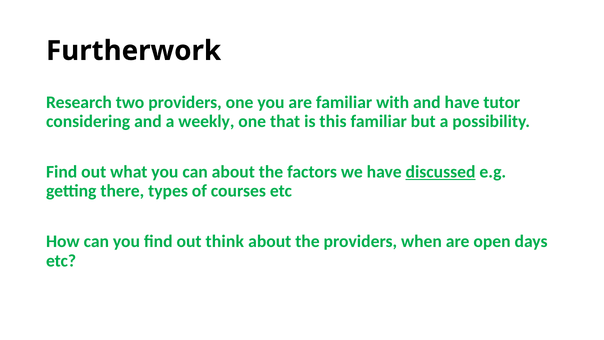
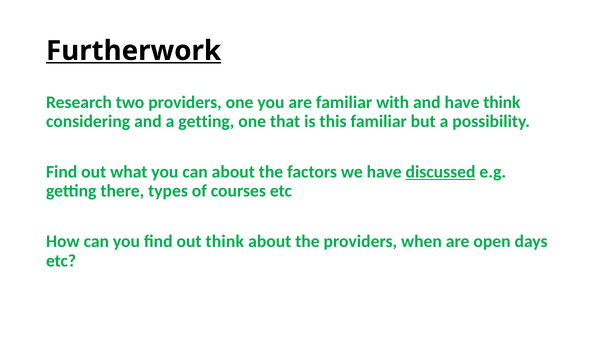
Furtherwork underline: none -> present (134, 51)
have tutor: tutor -> think (502, 102)
a weekly: weekly -> getting (206, 121)
